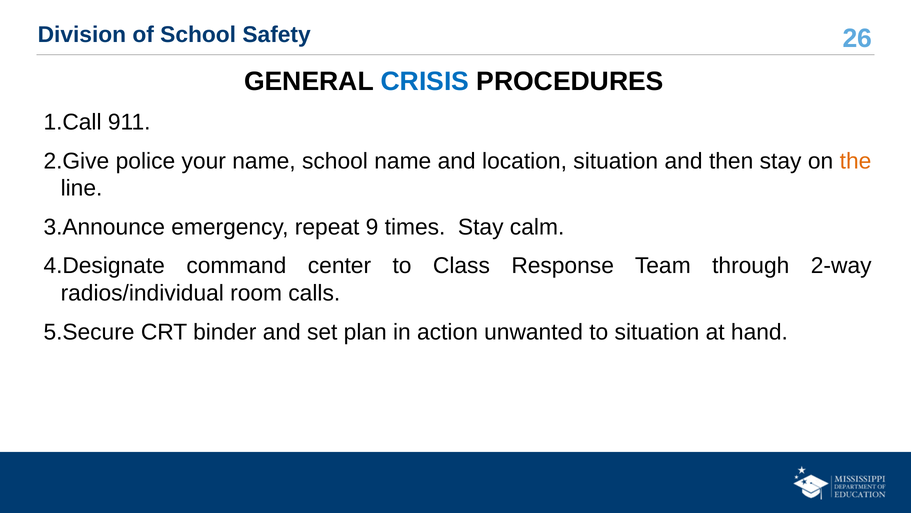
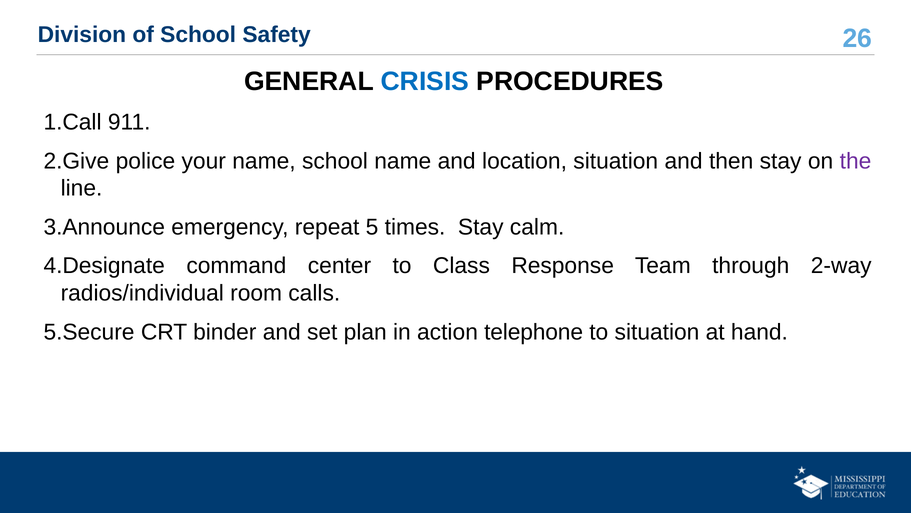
the colour: orange -> purple (856, 161)
9: 9 -> 5 (372, 227)
unwanted: unwanted -> telephone (534, 332)
